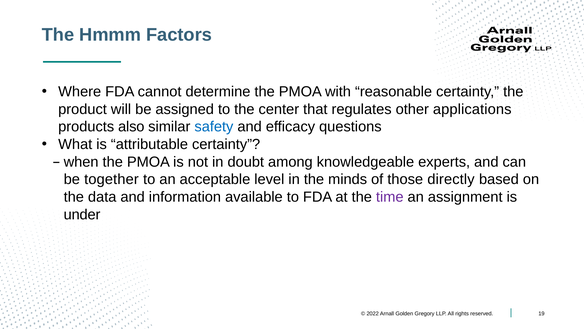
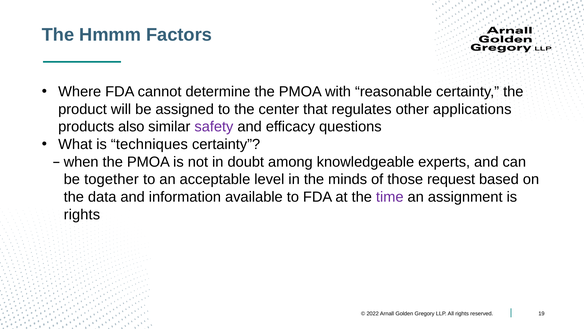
safety colour: blue -> purple (214, 127)
attributable: attributable -> techniques (149, 144)
directly: directly -> request (451, 179)
under: under -> rights (82, 214)
